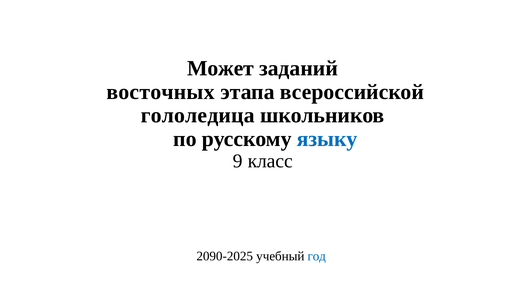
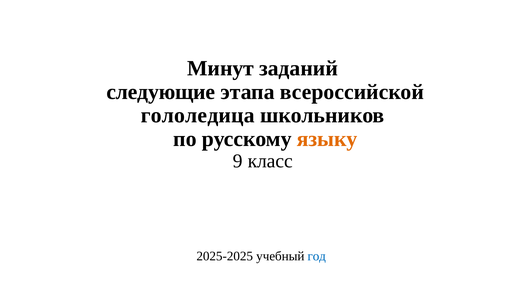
Может: Может -> Минут (221, 68)
восточных: восточных -> следующие (161, 92)
языку colour: blue -> orange (327, 139)
2090-2025: 2090-2025 -> 2025-2025 (225, 256)
